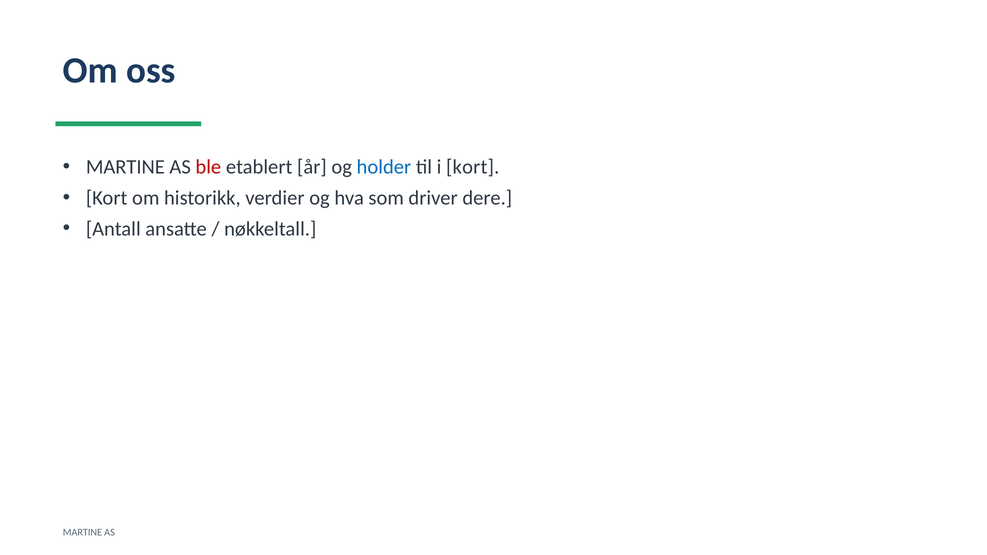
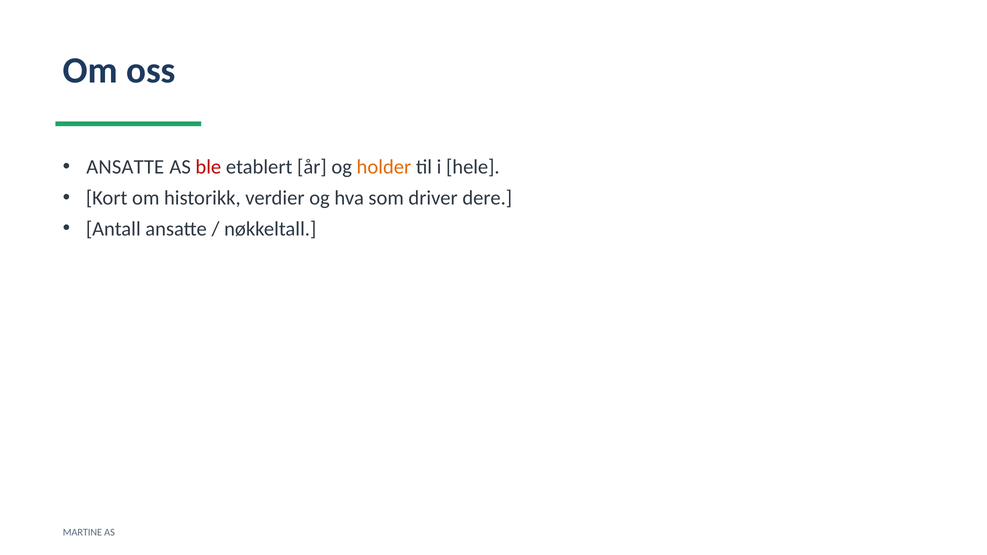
MARTINE: MARTINE -> ANSATTE (125, 167)
holder colour: blue -> orange (384, 167)
i kort: kort -> hele (473, 167)
